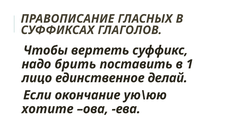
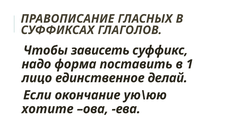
вертеть: вертеть -> зависеть (100, 50)
брить: брить -> форма (75, 64)
